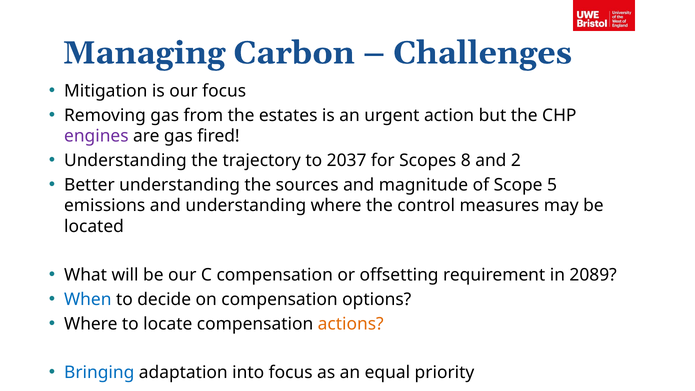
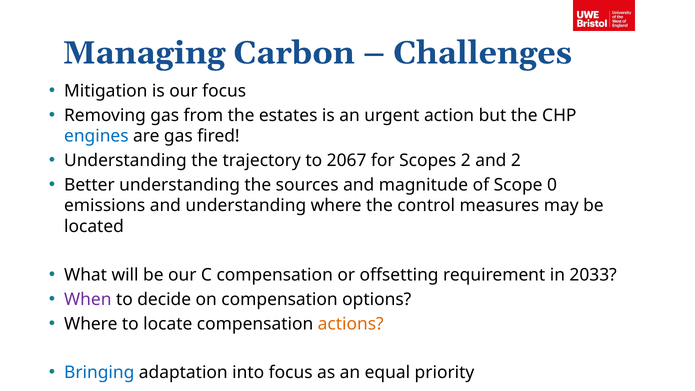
engines colour: purple -> blue (96, 136)
2037: 2037 -> 2067 (347, 160)
Scopes 8: 8 -> 2 (466, 160)
5: 5 -> 0 (552, 185)
2089: 2089 -> 2033 (593, 275)
When colour: blue -> purple (88, 299)
